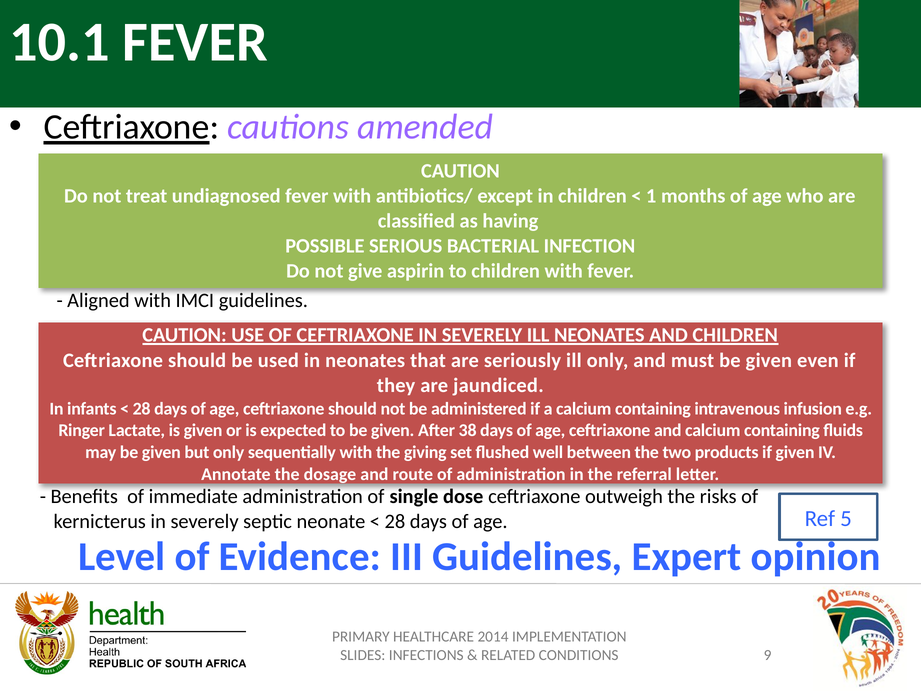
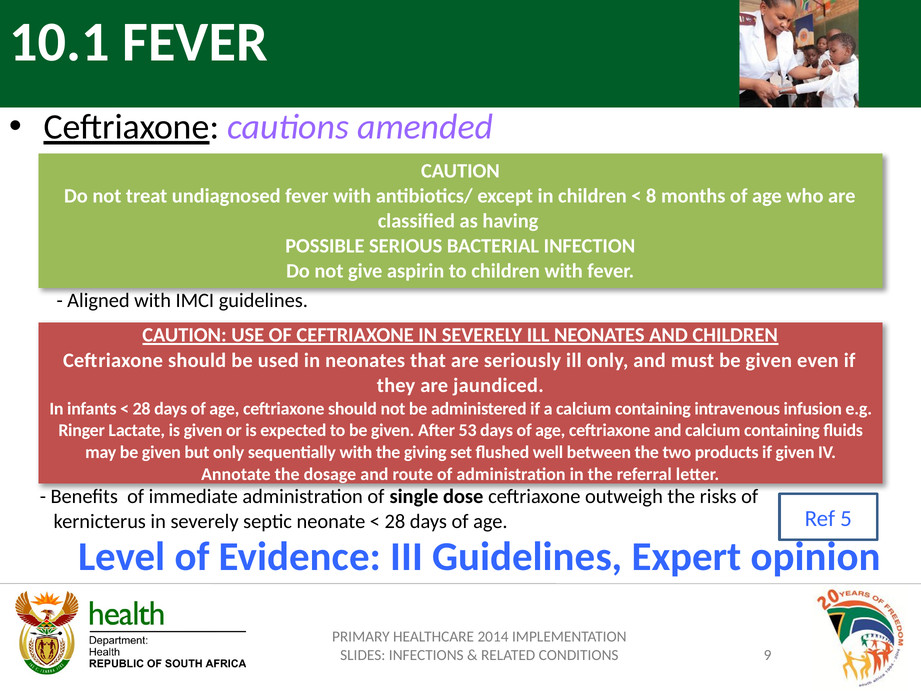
1: 1 -> 8 (651, 196)
38: 38 -> 53 (468, 430)
